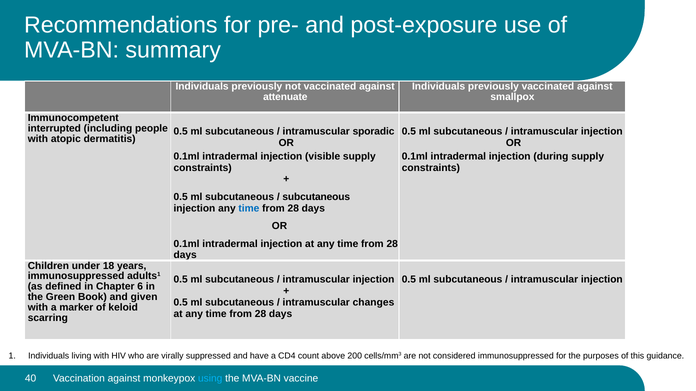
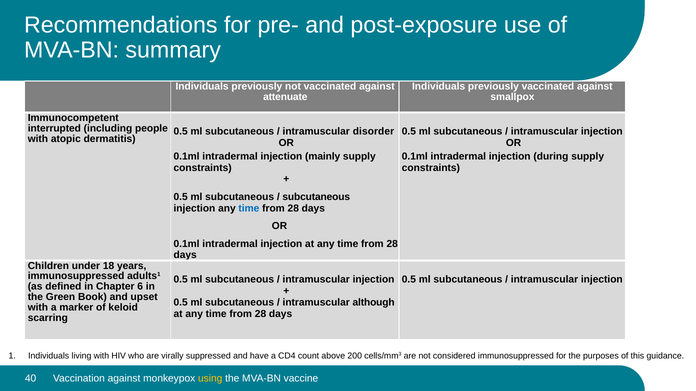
sporadic: sporadic -> disorder (373, 132)
visible: visible -> mainly (323, 157)
given: given -> upset (144, 297)
changes: changes -> although (374, 303)
using colour: light blue -> yellow (210, 379)
